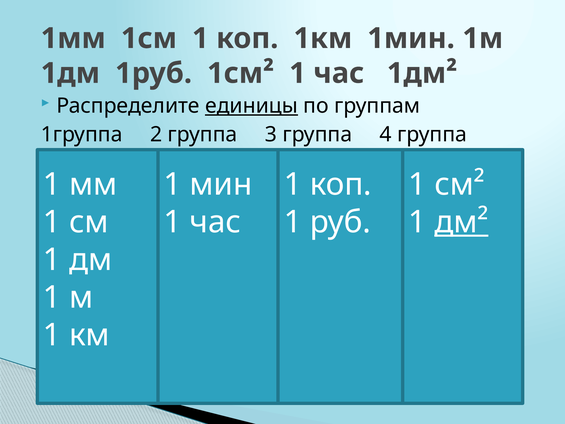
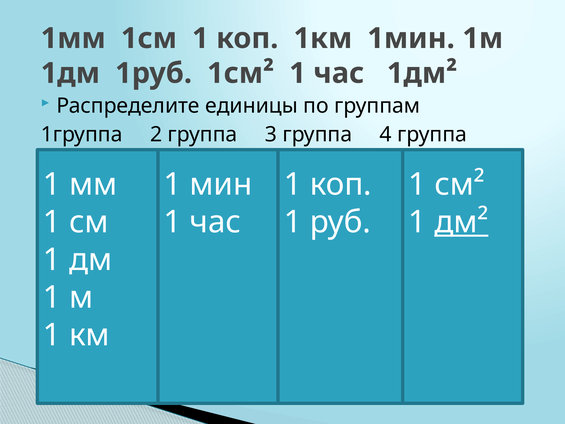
единицы underline: present -> none (251, 106)
